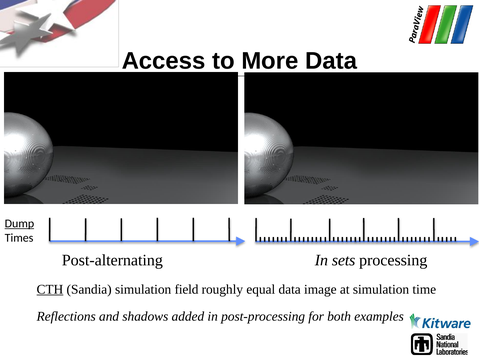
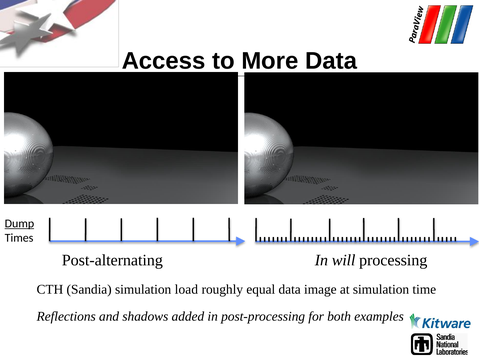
sets: sets -> will (344, 260)
CTH underline: present -> none (50, 289)
field: field -> load (186, 289)
